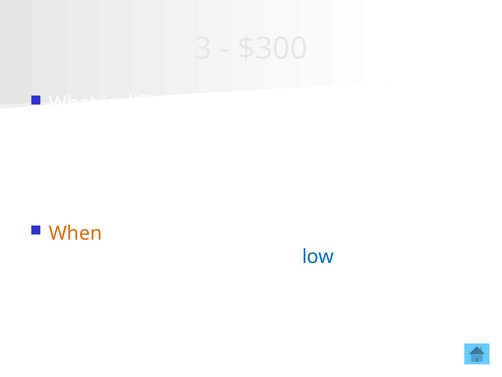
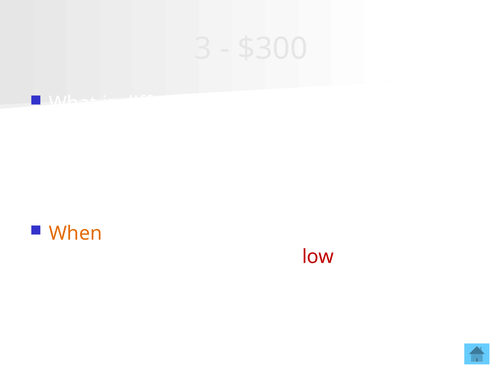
low colour: blue -> red (318, 257)
